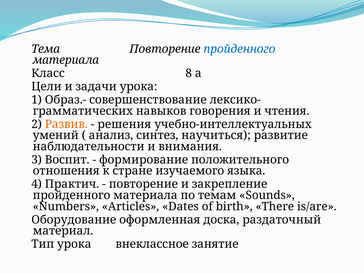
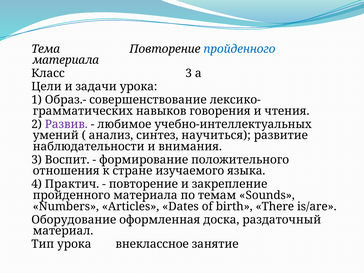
Класс 8: 8 -> 3 (189, 73)
Развив colour: orange -> purple (66, 124)
решения: решения -> любимое (124, 124)
